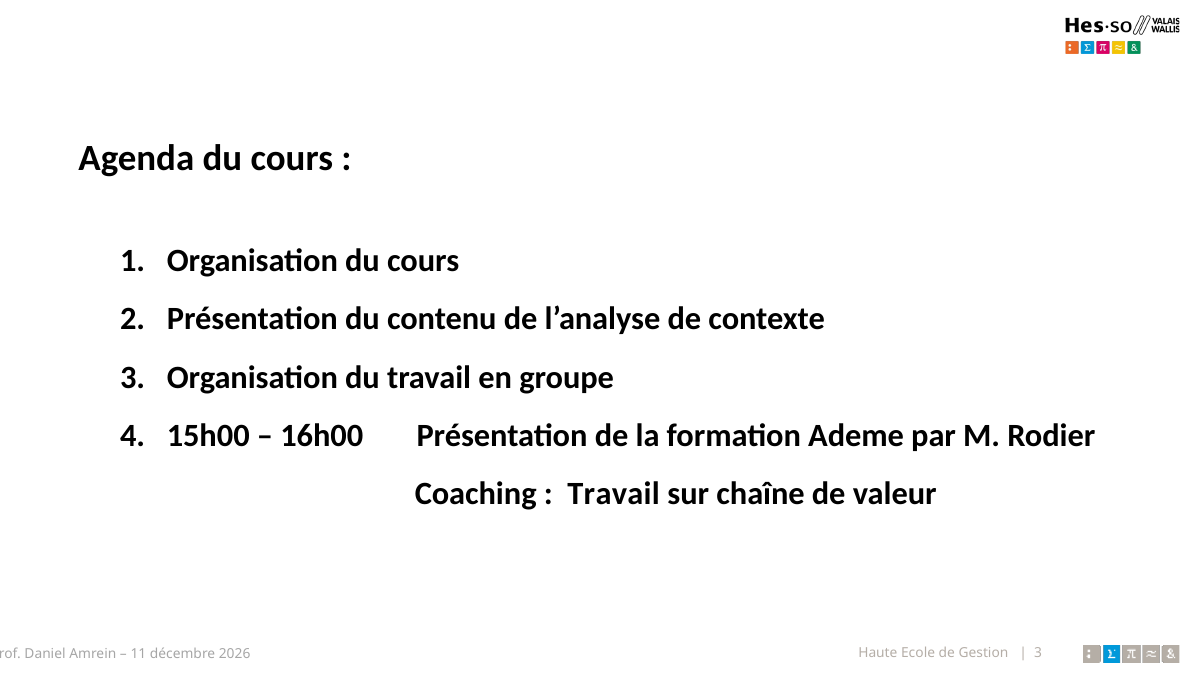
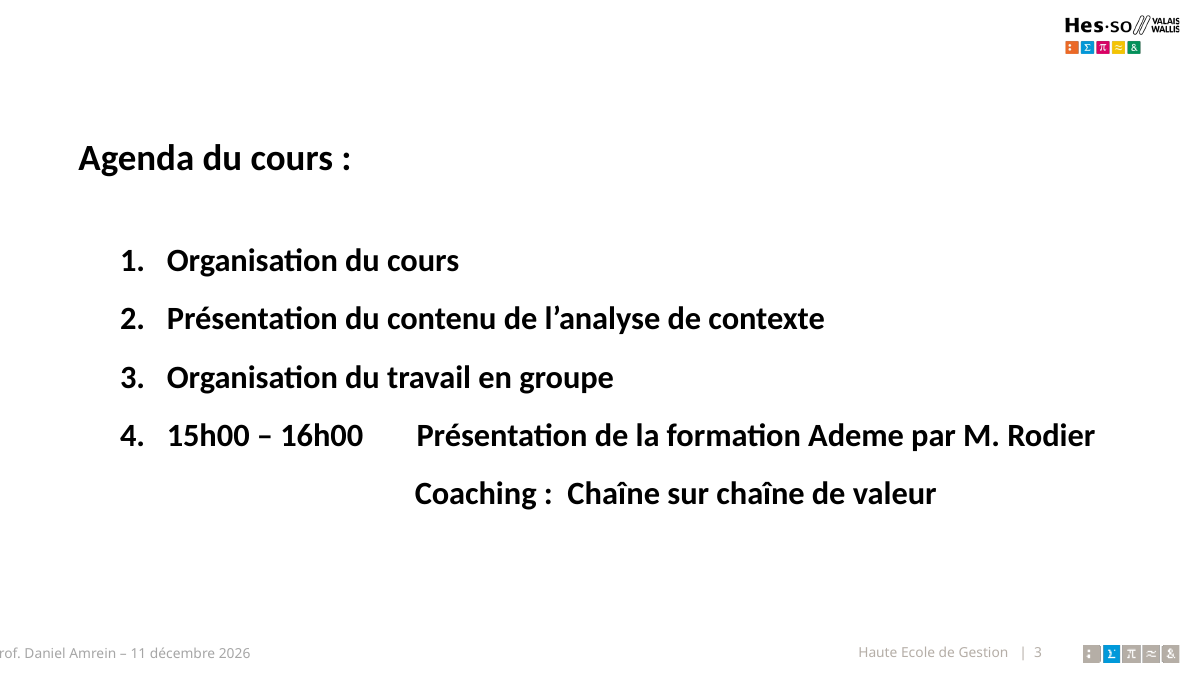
Travail: Travail -> Chaîne (614, 494)
